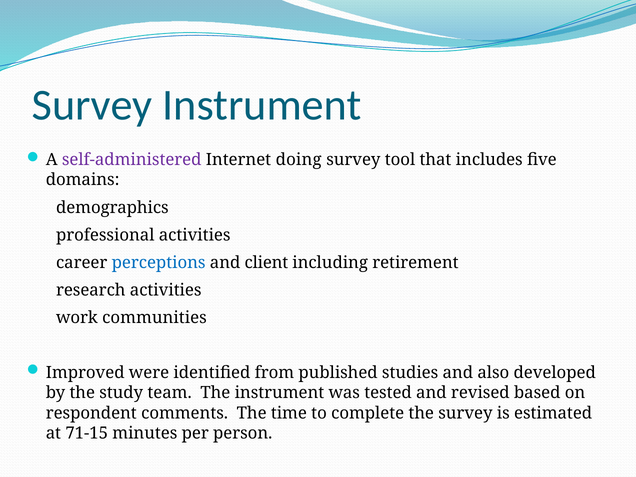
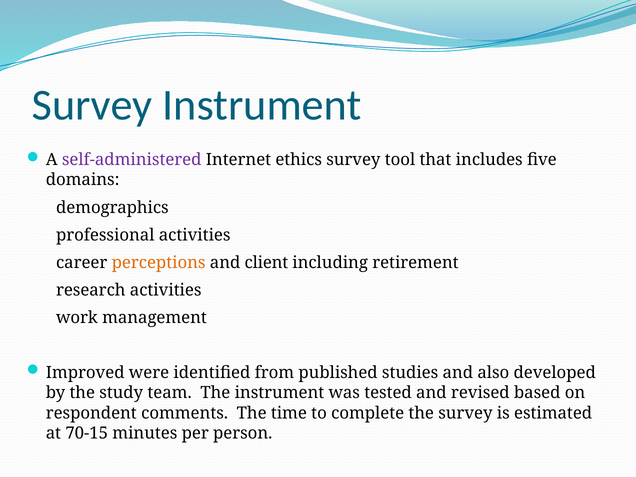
doing: doing -> ethics (299, 160)
perceptions colour: blue -> orange (159, 263)
communities: communities -> management (154, 318)
71-15: 71-15 -> 70-15 (87, 433)
